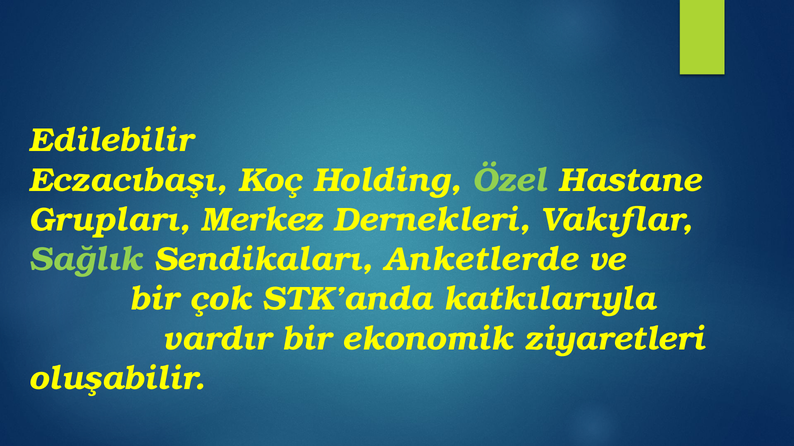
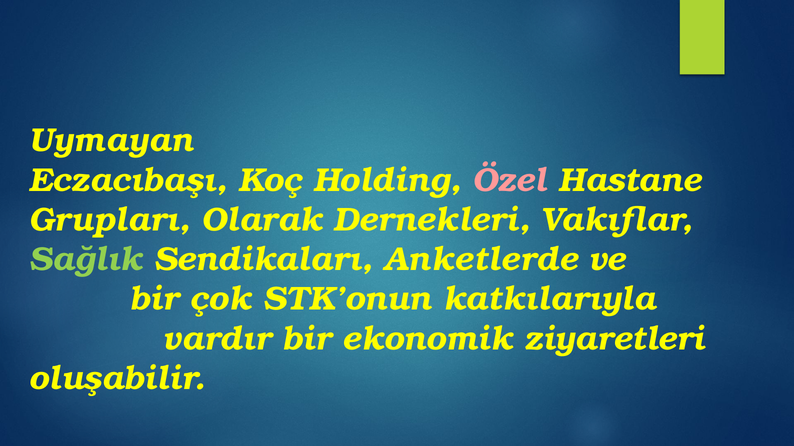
Edilebilir: Edilebilir -> Uymayan (111, 141)
Özel colour: light green -> pink (510, 180)
Merkez: Merkez -> Olarak (262, 220)
STK’anda: STK’anda -> STK’onun (347, 300)
